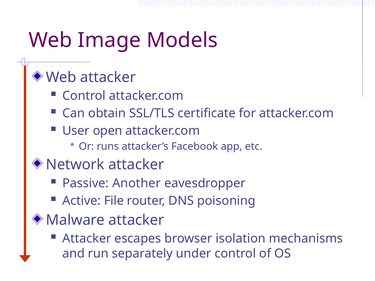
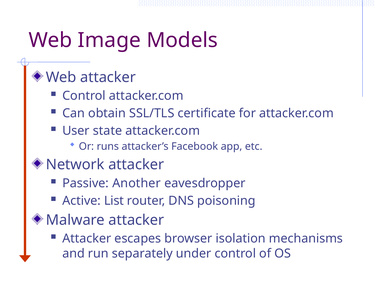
open: open -> state (108, 131)
File: File -> List (114, 201)
